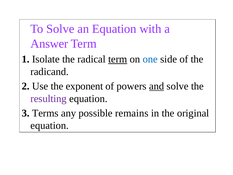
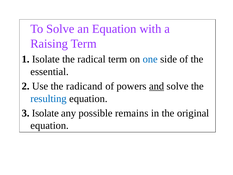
Answer: Answer -> Raising (49, 44)
term underline: present -> none (118, 59)
radicand: radicand -> essential (50, 72)
exponent: exponent -> radicand (84, 86)
resulting colour: purple -> blue (49, 98)
3 Terms: Terms -> Isolate (45, 113)
